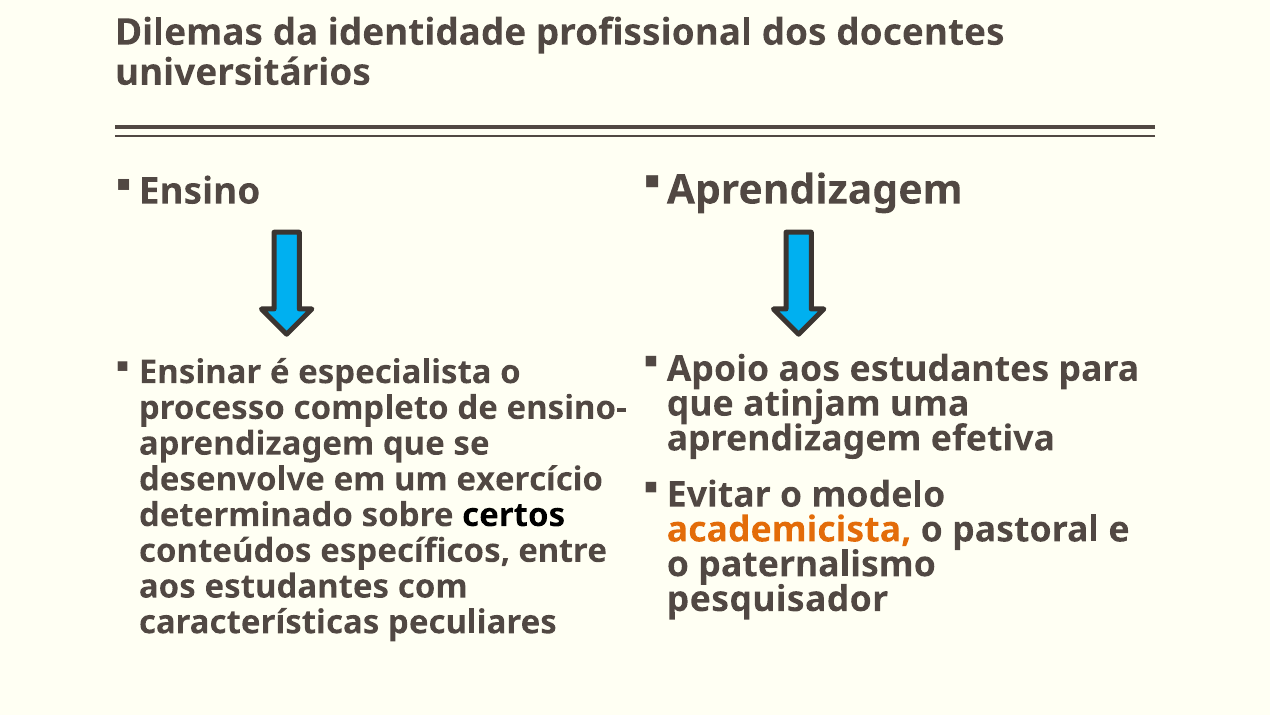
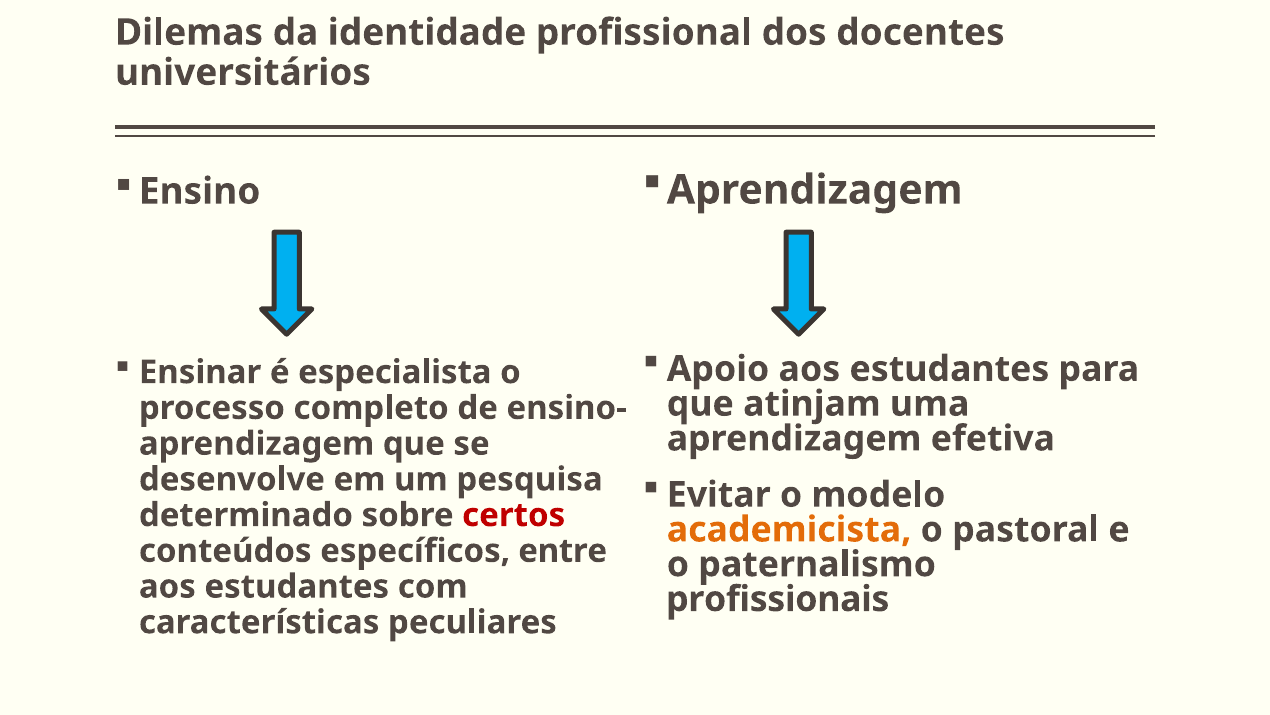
exercício: exercício -> pesquisa (530, 479)
certos colour: black -> red (514, 515)
pesquisador: pesquisador -> profissionais (778, 599)
